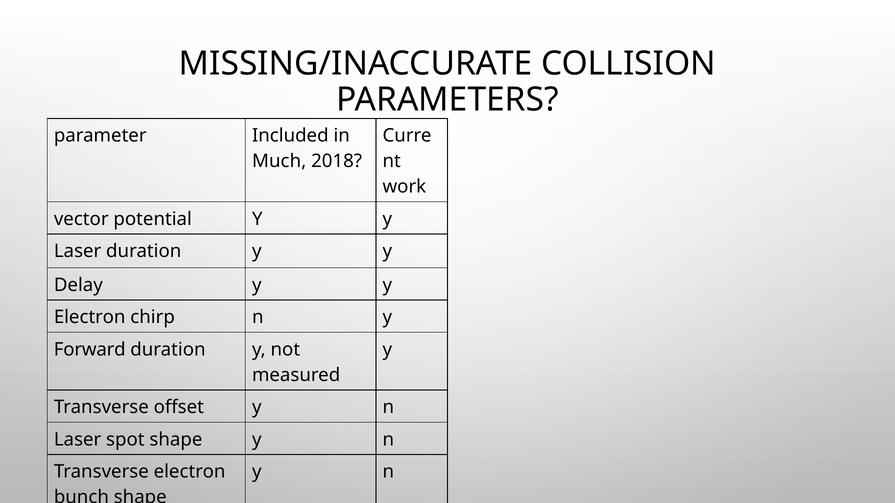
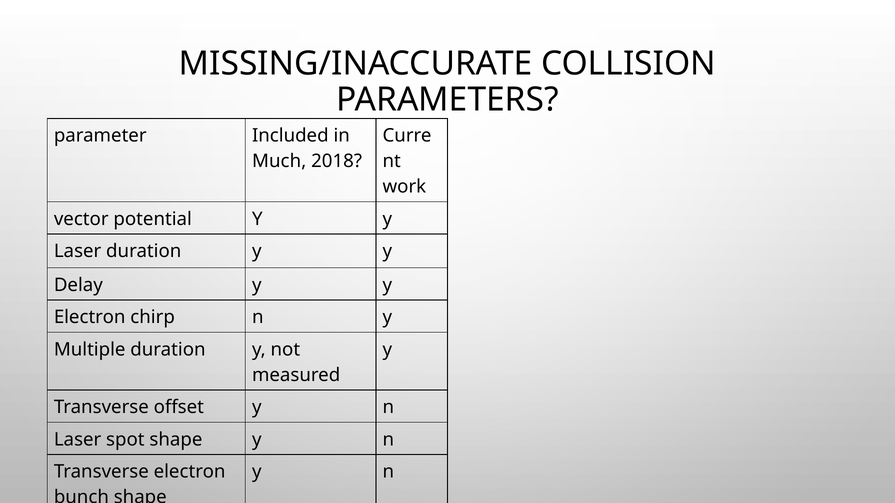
Forward: Forward -> Multiple (90, 350)
